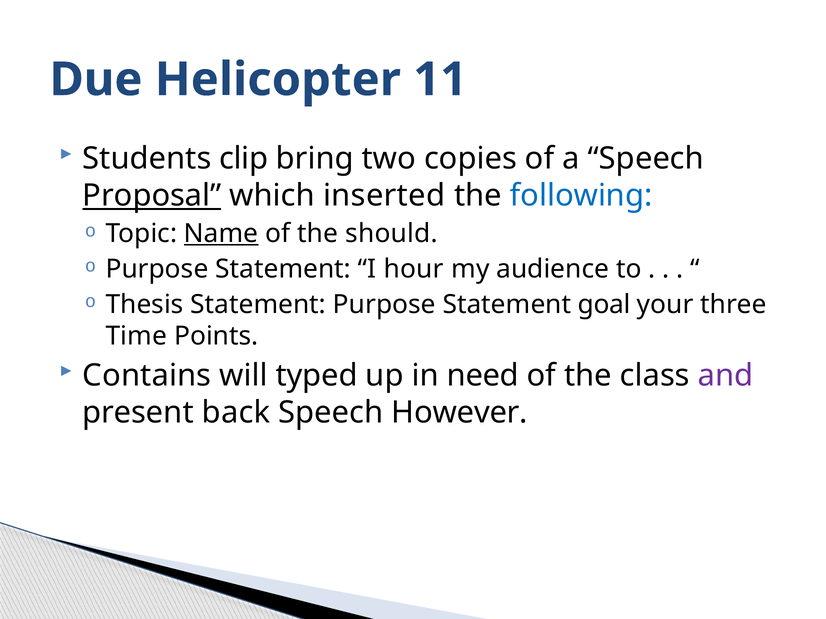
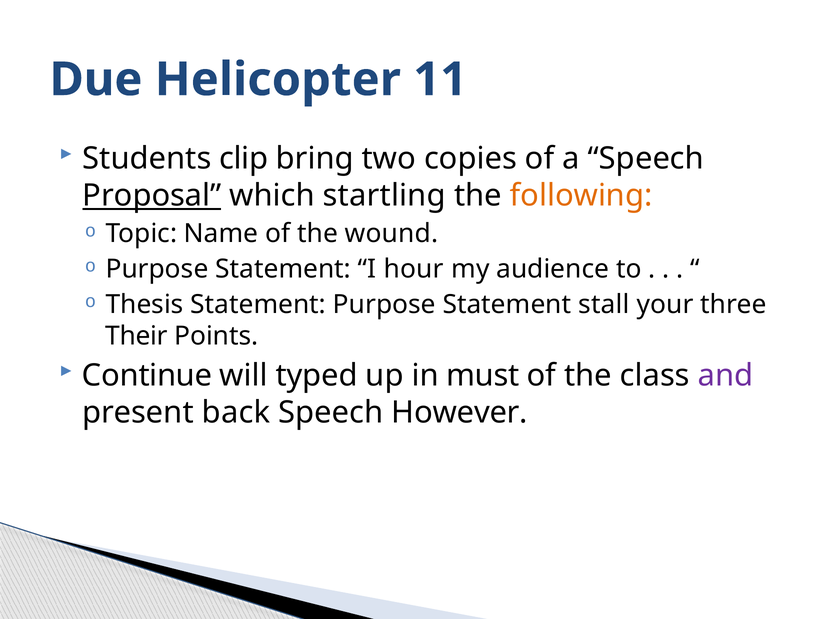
inserted: inserted -> startling (384, 196)
following colour: blue -> orange (581, 196)
Name underline: present -> none (221, 234)
should: should -> wound (392, 234)
goal: goal -> stall (604, 305)
Time: Time -> Their (137, 336)
Contains: Contains -> Continue (147, 376)
need: need -> must (483, 376)
